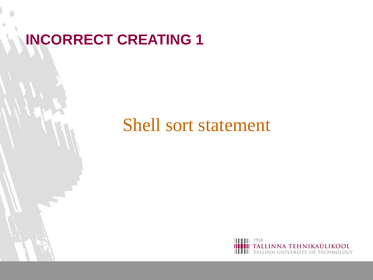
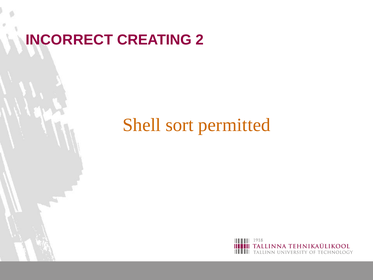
1: 1 -> 2 (200, 40)
statement: statement -> permitted (234, 125)
